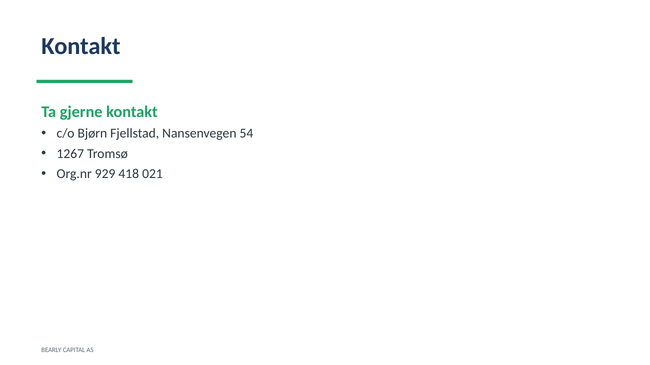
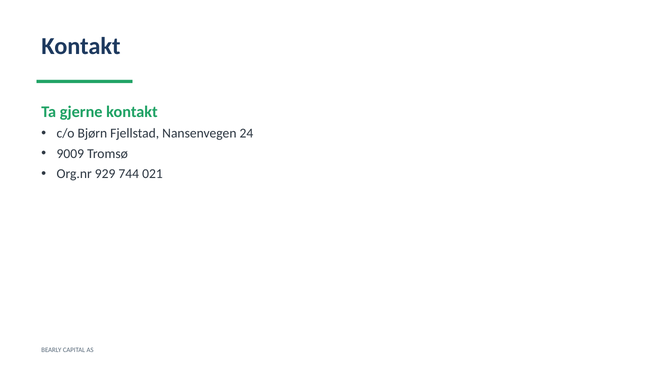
54: 54 -> 24 (246, 134)
1267: 1267 -> 9009 (70, 154)
418: 418 -> 744 (129, 174)
